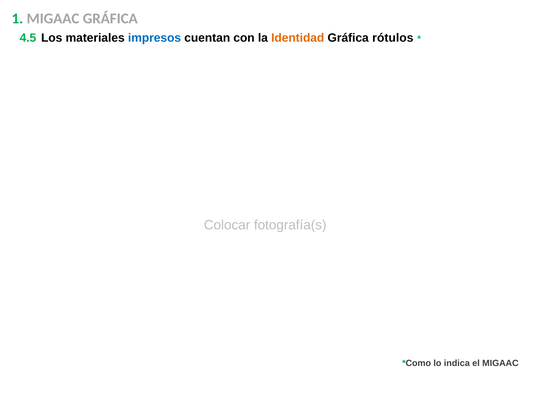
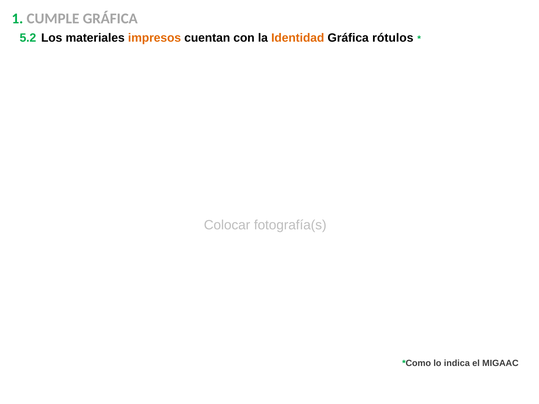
1 MIGAAC: MIGAAC -> CUMPLE (53, 19)
4.5: 4.5 -> 5.2 (28, 38)
impresos colour: blue -> orange (155, 38)
